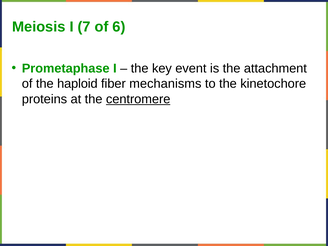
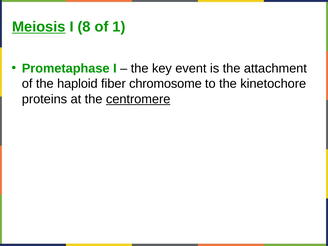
Meiosis underline: none -> present (39, 27)
7: 7 -> 8 (84, 27)
6: 6 -> 1 (119, 27)
mechanisms: mechanisms -> chromosome (165, 84)
